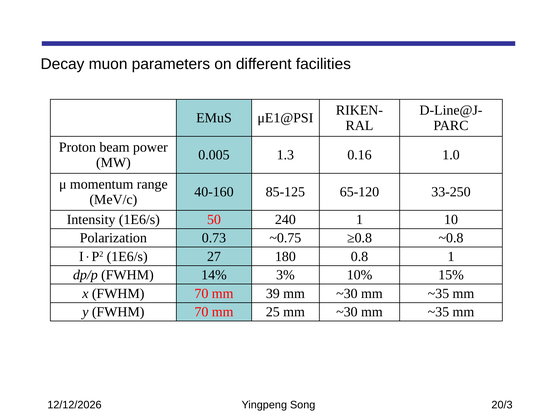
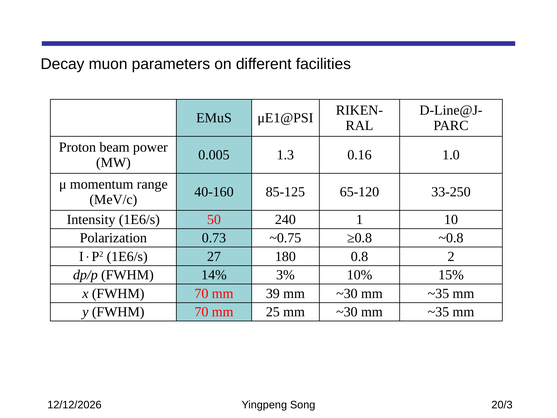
0.8 1: 1 -> 2 (451, 256)
